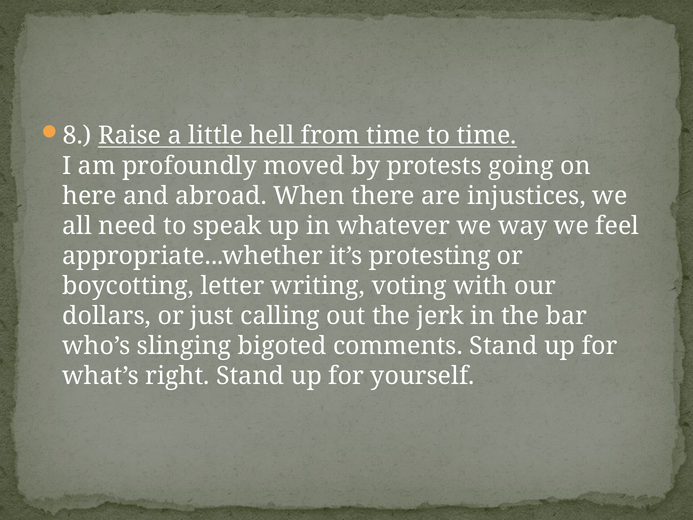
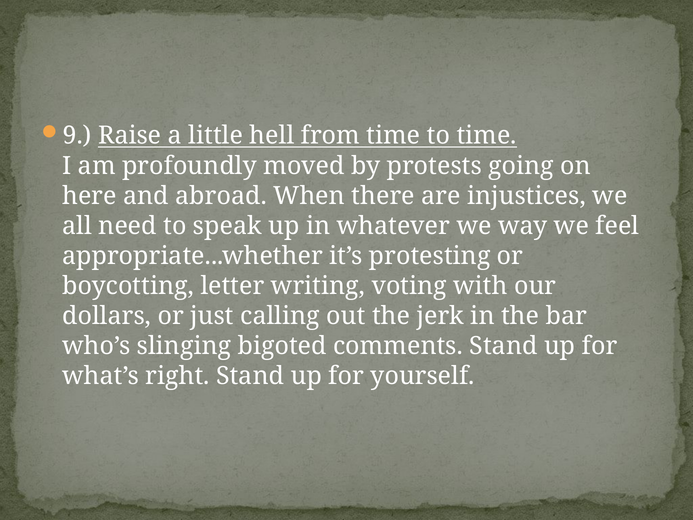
8: 8 -> 9 (77, 136)
